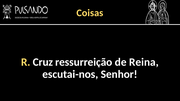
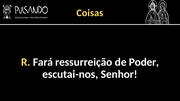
Cruz: Cruz -> Fará (43, 62)
Reina: Reina -> Poder (144, 62)
